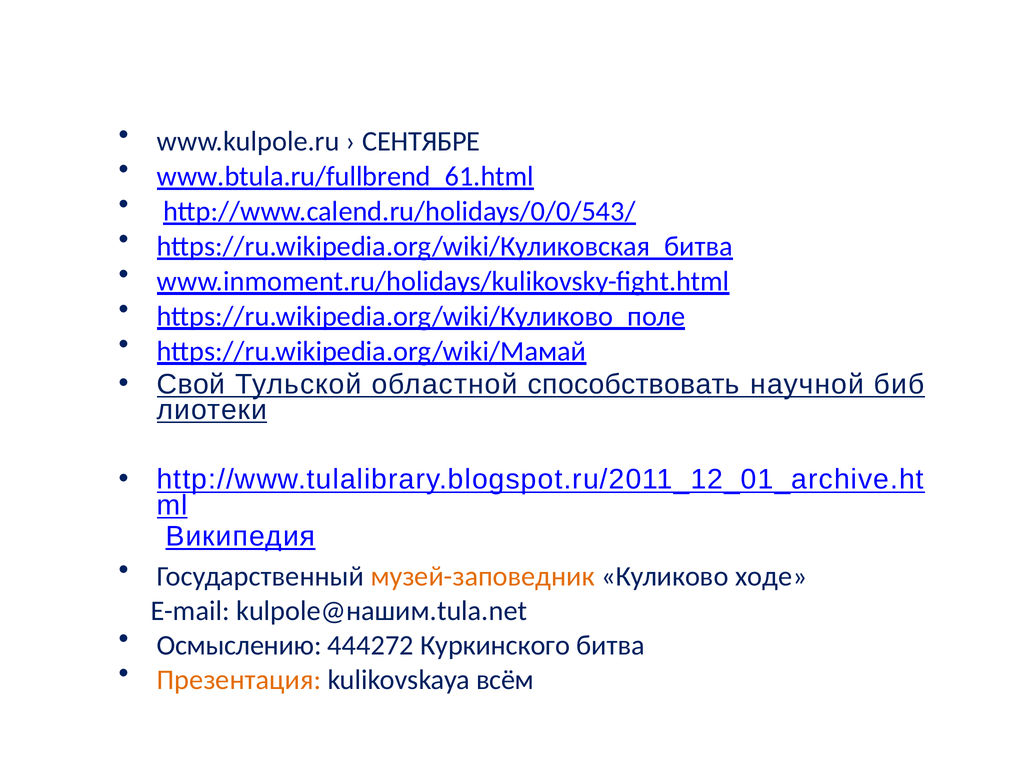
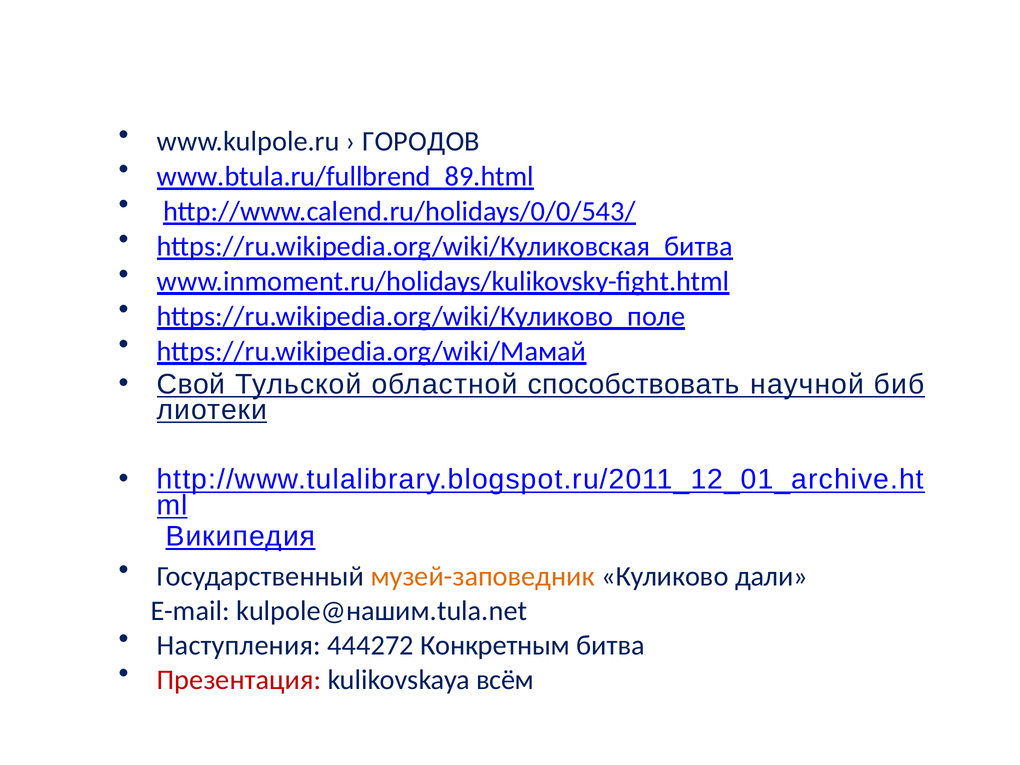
СЕНТЯБРЕ: СЕНТЯБРЕ -> ГОРОДОВ (421, 141)
www.btula.ru/fullbrend_61.html: www.btula.ru/fullbrend_61.html -> www.btula.ru/fullbrend_89.html (345, 176)
ходе: ходе -> дали (771, 577)
Осмыслению: Осмыслению -> Наступления (239, 646)
Куркинского: Куркинского -> Конкретным (495, 646)
Презентация colour: orange -> red (239, 680)
